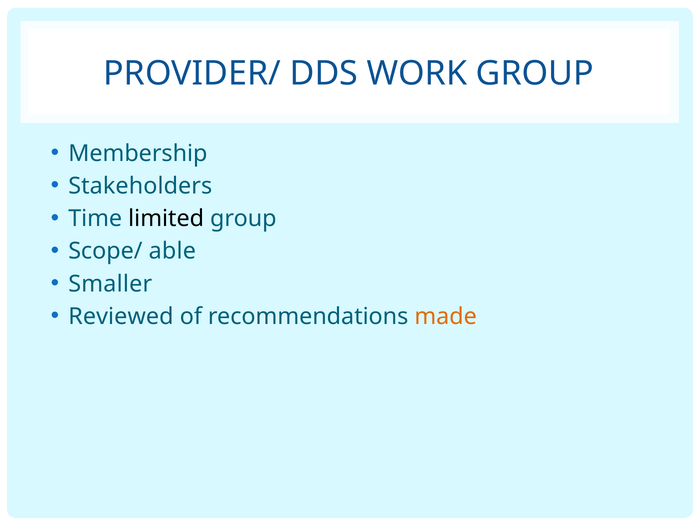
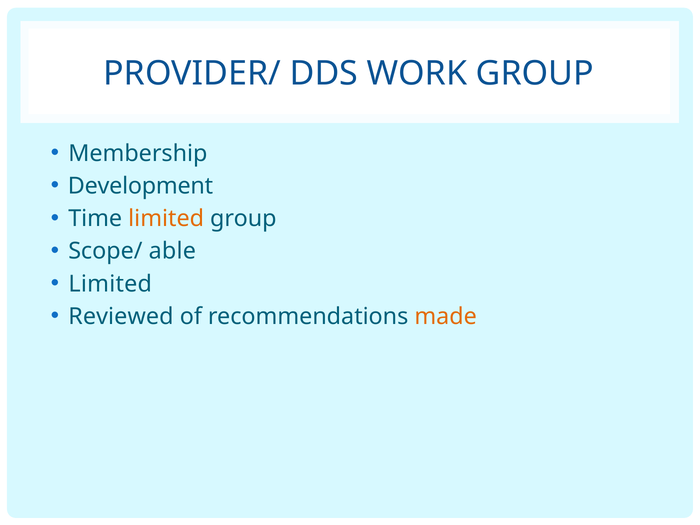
Stakeholders: Stakeholders -> Development (140, 186)
limited colour: black -> orange (166, 219)
Smaller: Smaller -> Limited (110, 284)
